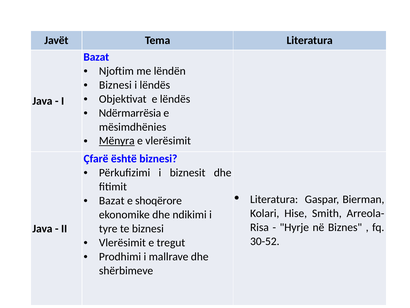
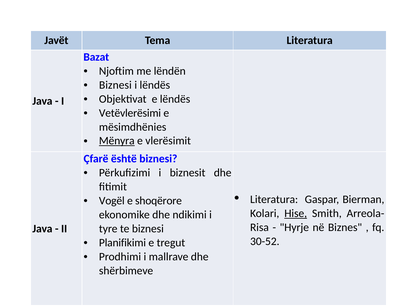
Ndërmarrësia: Ndërmarrësia -> Vetëvlerësimi (130, 113)
Bazat: Bazat -> Vogël (112, 200)
Hise underline: none -> present (296, 213)
Vlerësimit: Vlerësimit -> Planifikimi (122, 242)
